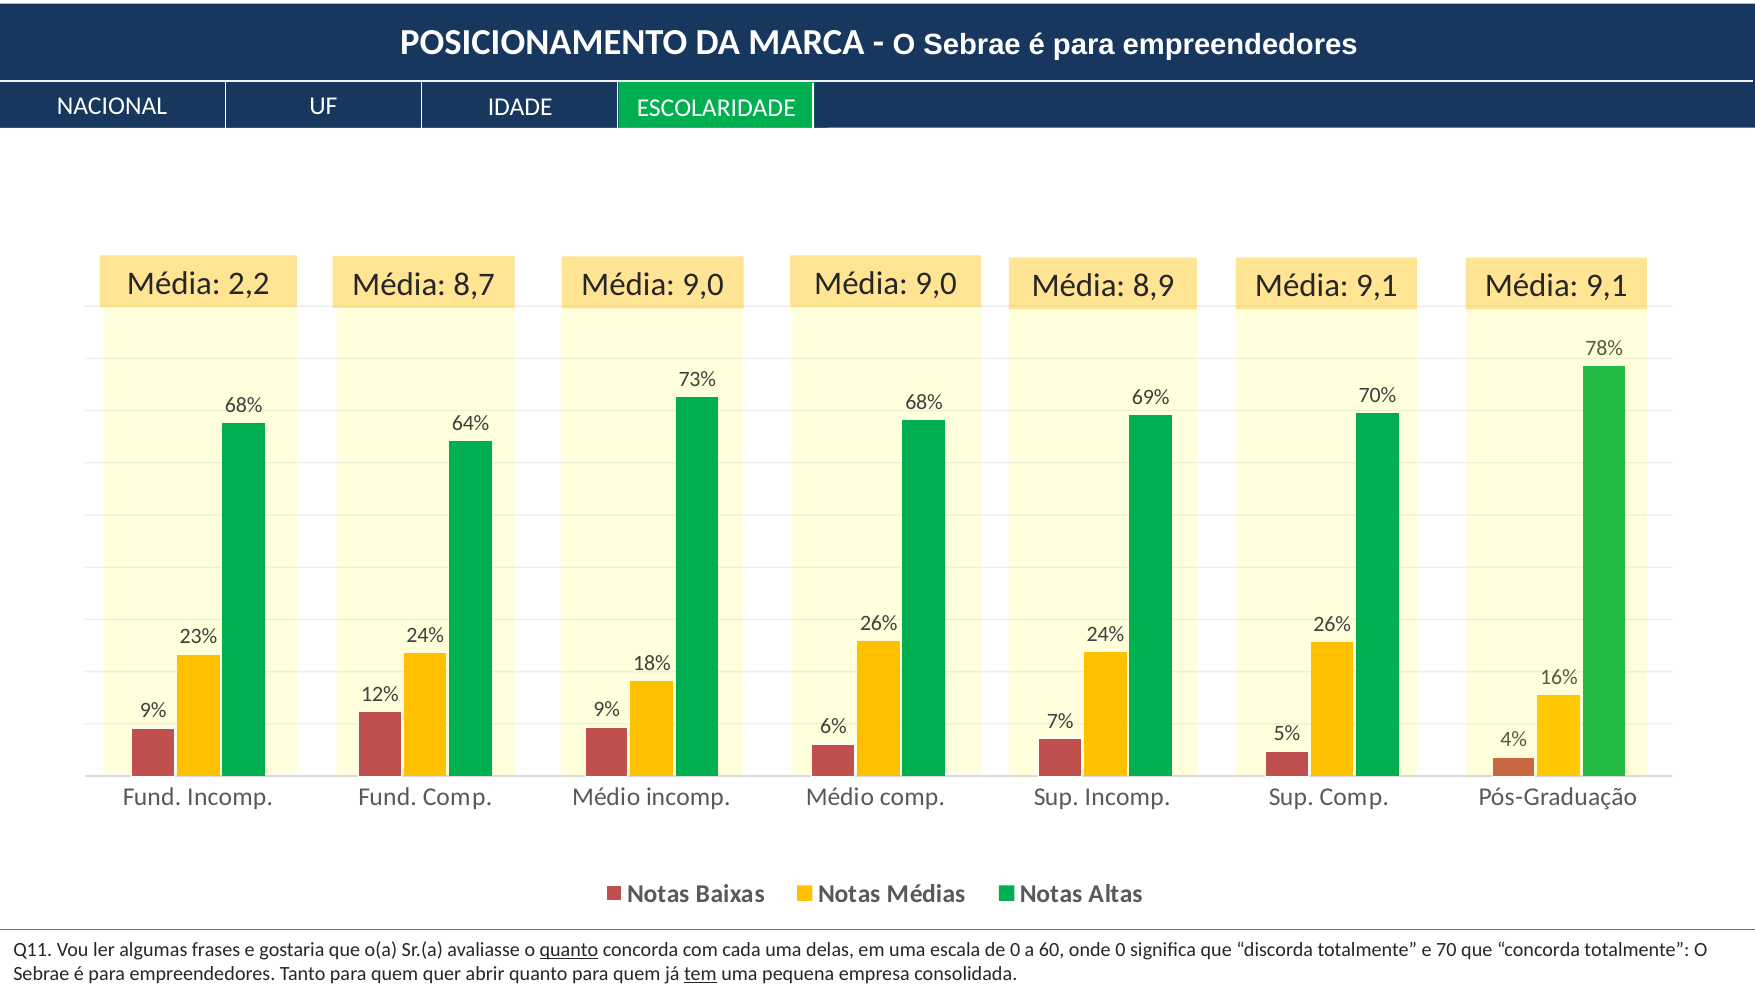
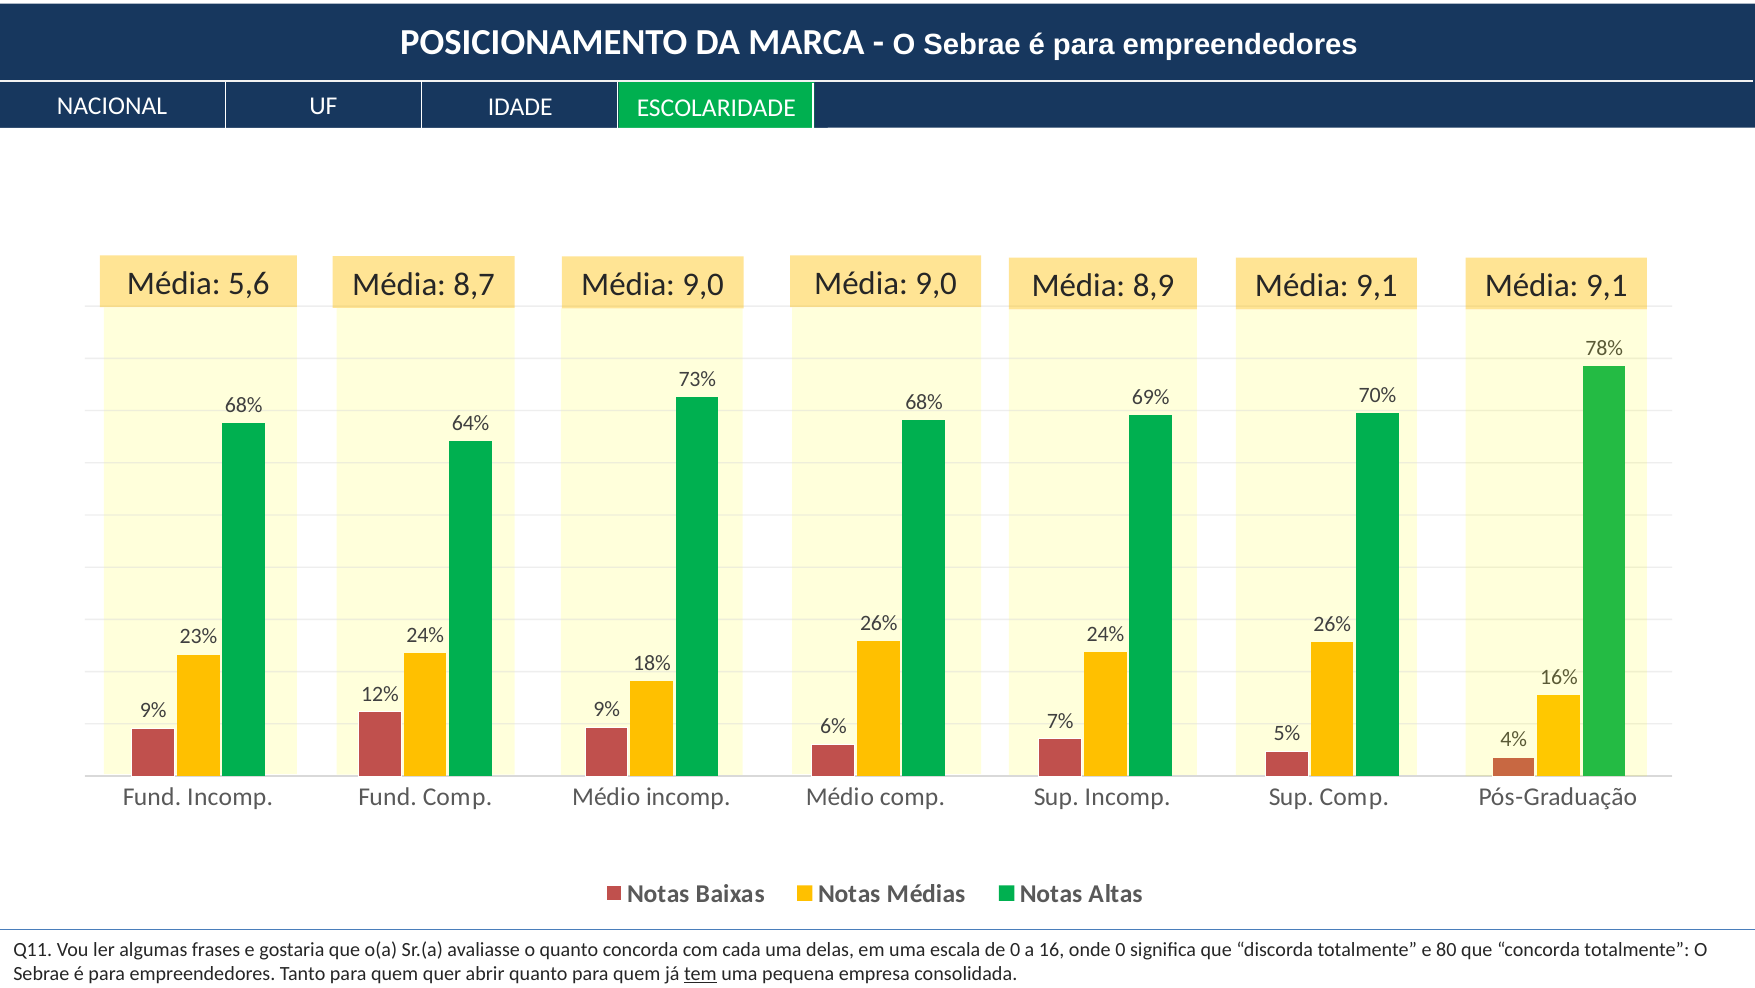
2,2: 2,2 -> 5,6 (249, 284)
quanto underline: present -> none (569, 949)
60: 60 -> 16 (1052, 949)
70: 70 -> 80 (1446, 949)
